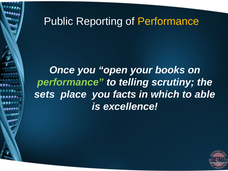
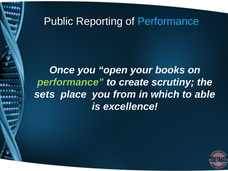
Performance colour: yellow -> light blue (168, 21)
telling: telling -> create (134, 82)
facts: facts -> from (124, 94)
